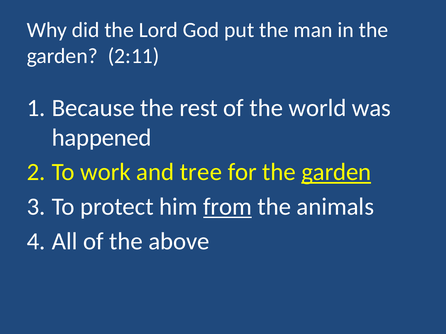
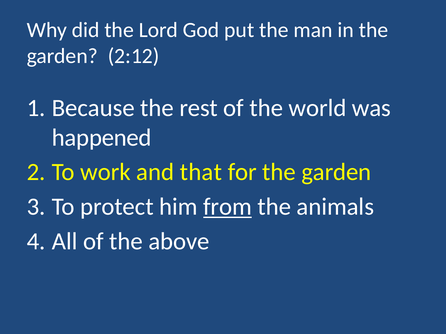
2:11: 2:11 -> 2:12 (134, 56)
tree: tree -> that (201, 172)
garden underline: present -> none (336, 172)
